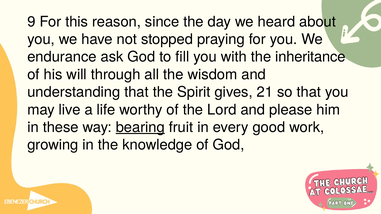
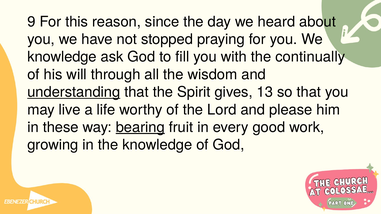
endurance: endurance -> knowledge (62, 57)
inheritance: inheritance -> continually (310, 57)
understanding underline: none -> present (74, 92)
21: 21 -> 13 (265, 92)
